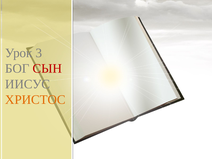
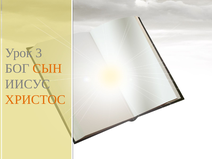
СЫН colour: red -> orange (47, 69)
